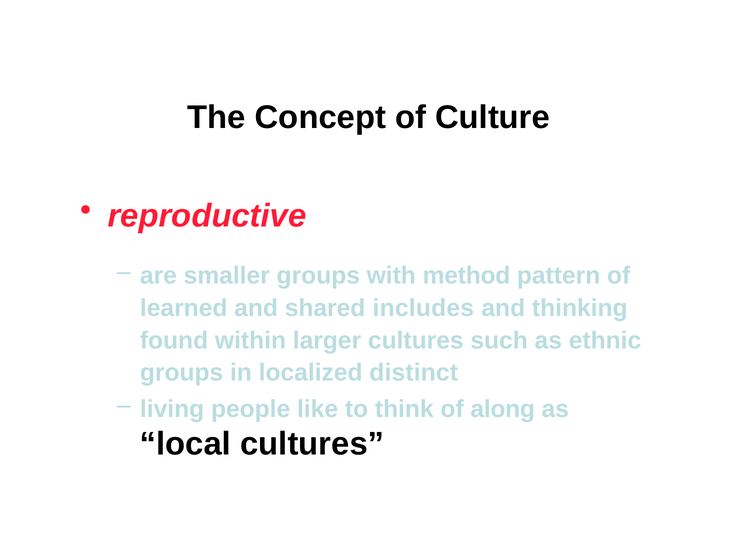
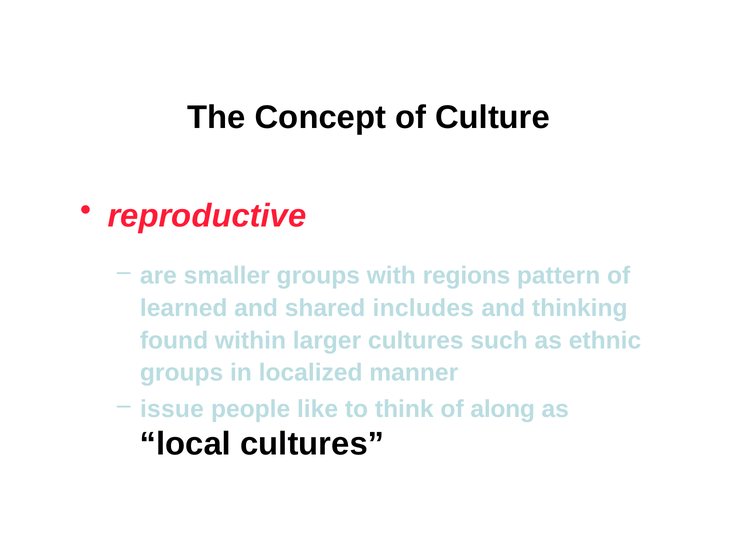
method: method -> regions (467, 276)
distinct: distinct -> manner (414, 373)
living: living -> issue (172, 409)
